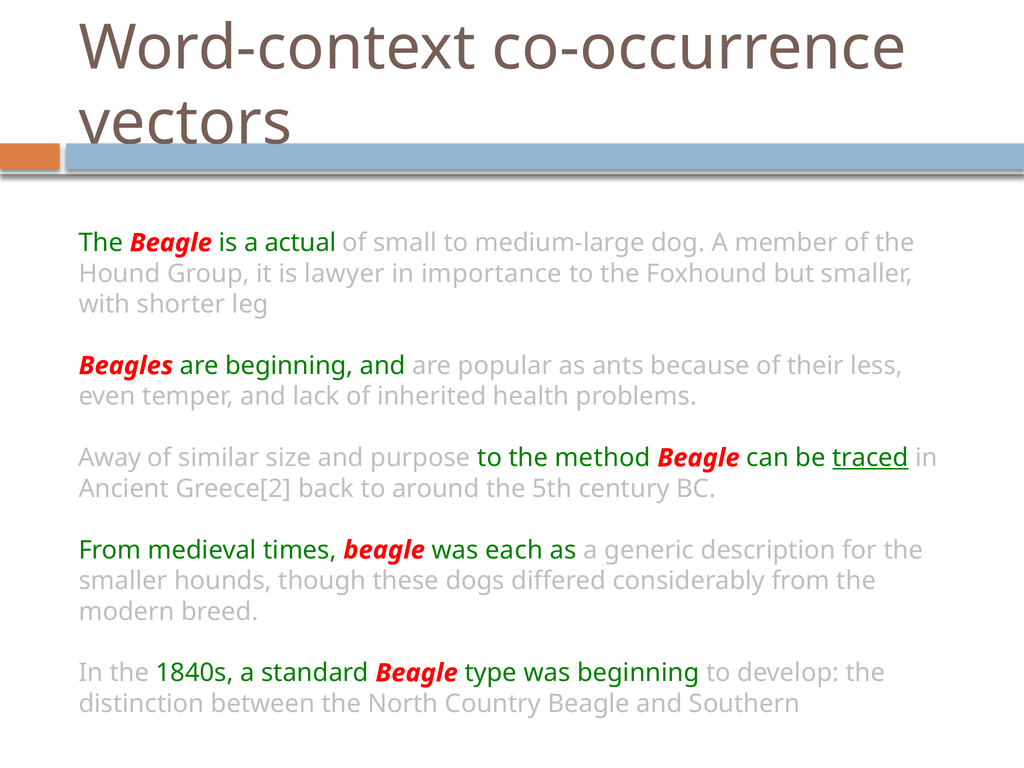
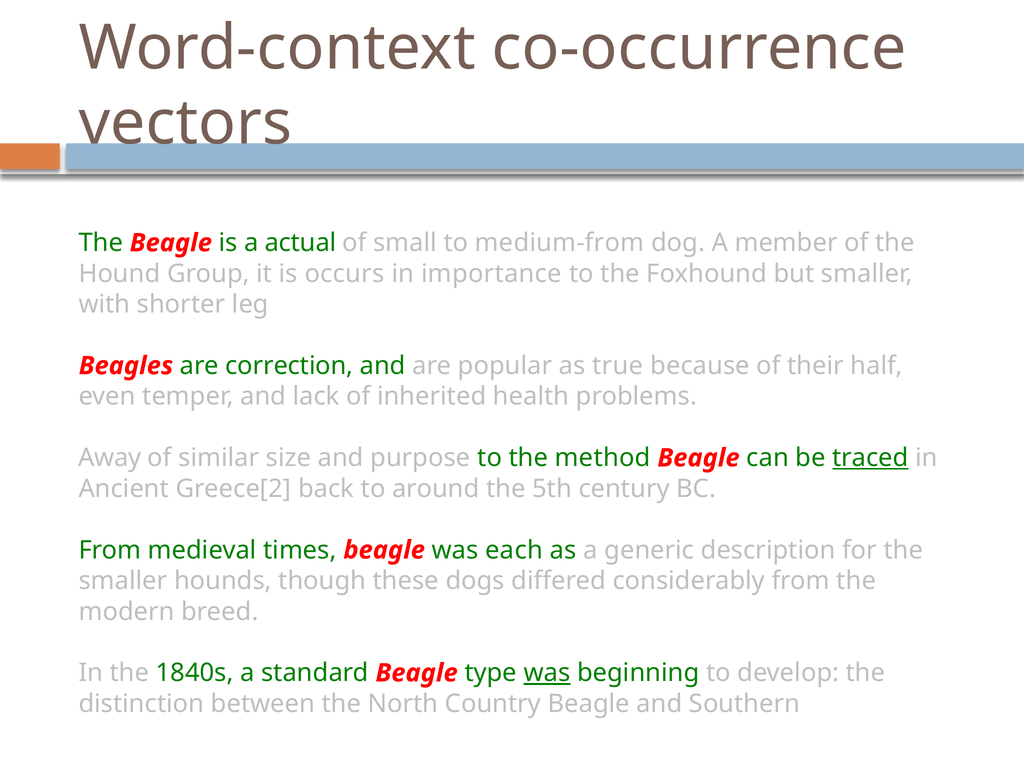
medium-large: medium-large -> medium-from (560, 243)
lawyer: lawyer -> occurs (345, 274)
are beginning: beginning -> correction (289, 366)
ants: ants -> true (618, 366)
less: less -> half (877, 366)
was underline: none -> present (547, 673)
